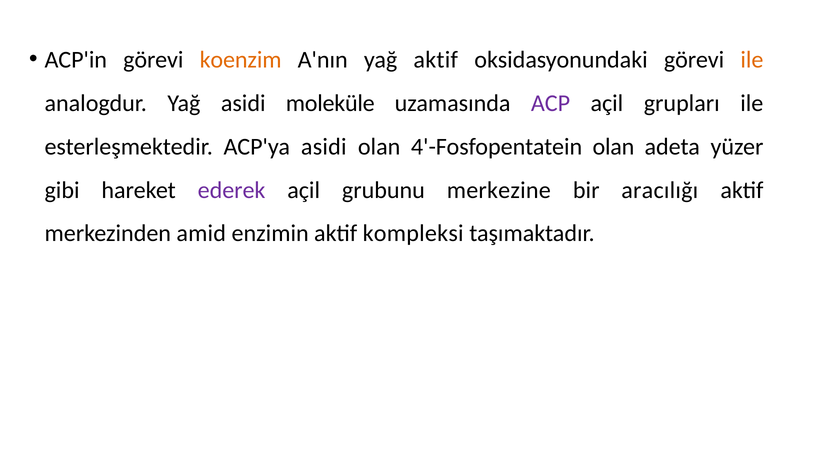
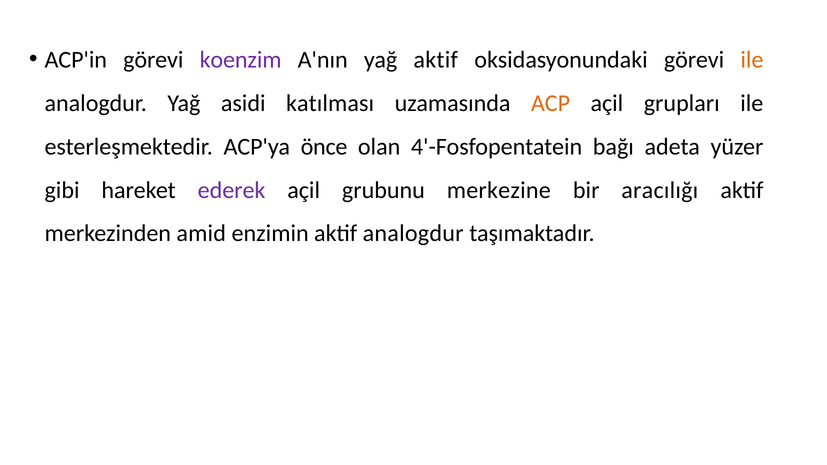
koenzim colour: orange -> purple (241, 60)
moleküle: moleküle -> katılması (330, 103)
ACP colour: purple -> orange (551, 103)
ACP'ya asidi: asidi -> önce (324, 147)
4'-Fosfopentatein olan: olan -> bağı (613, 147)
aktif kompleksi: kompleksi -> analogdur (413, 234)
